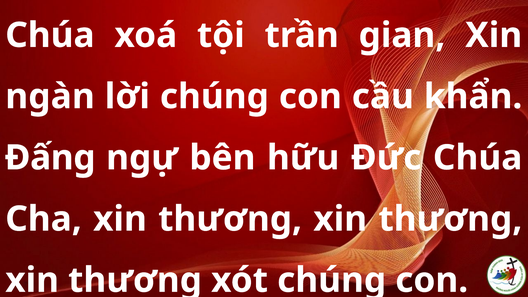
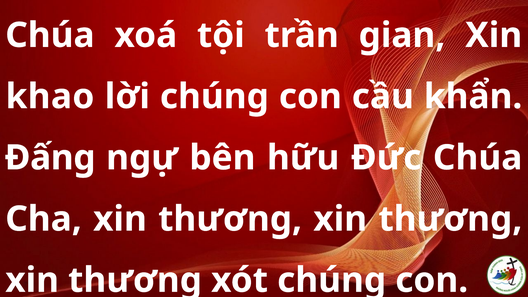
ngàn: ngàn -> khao (50, 97)
